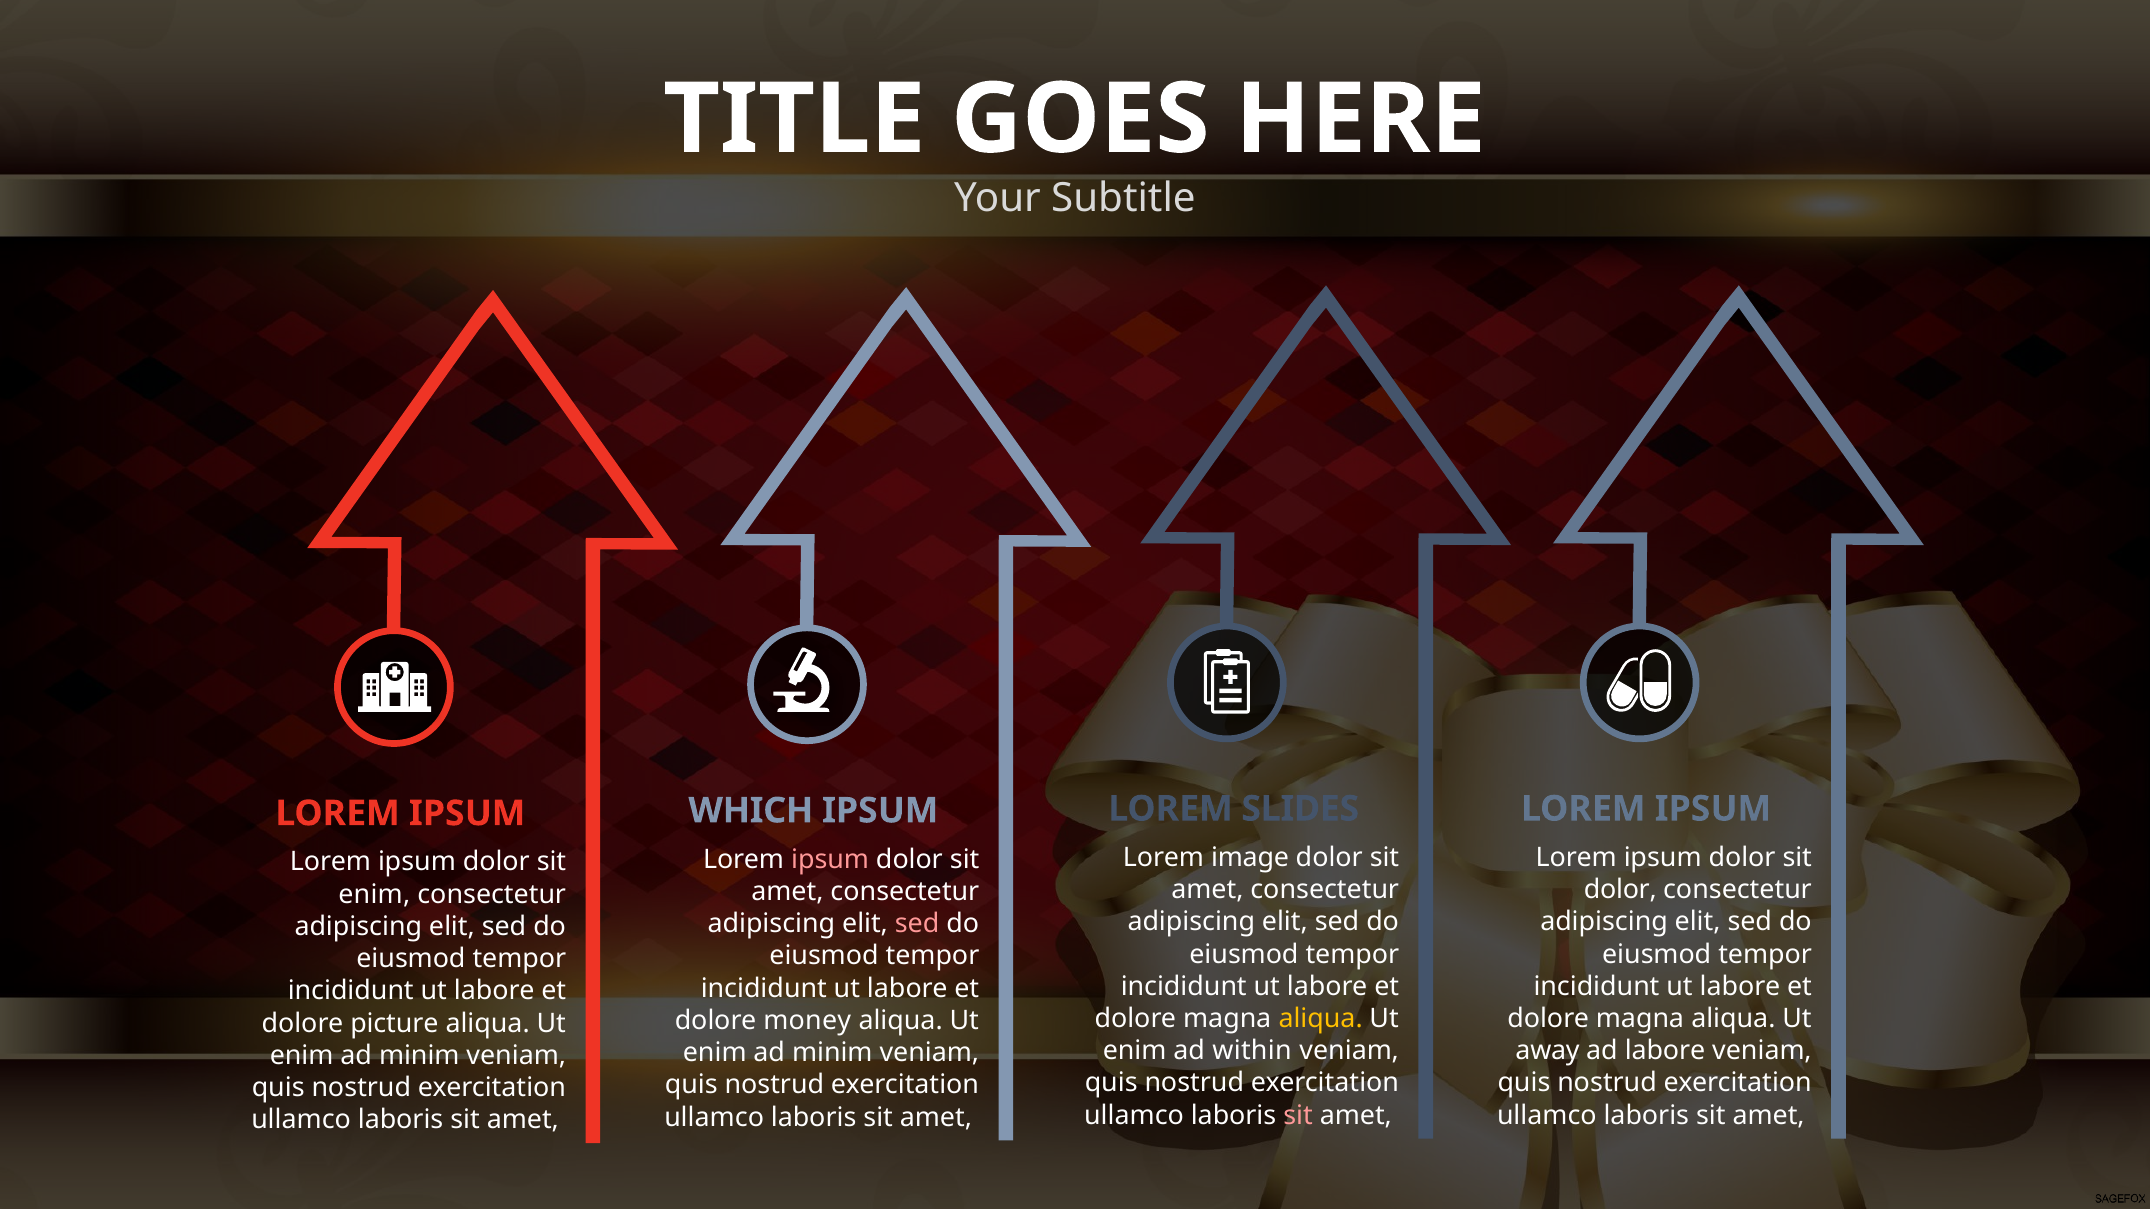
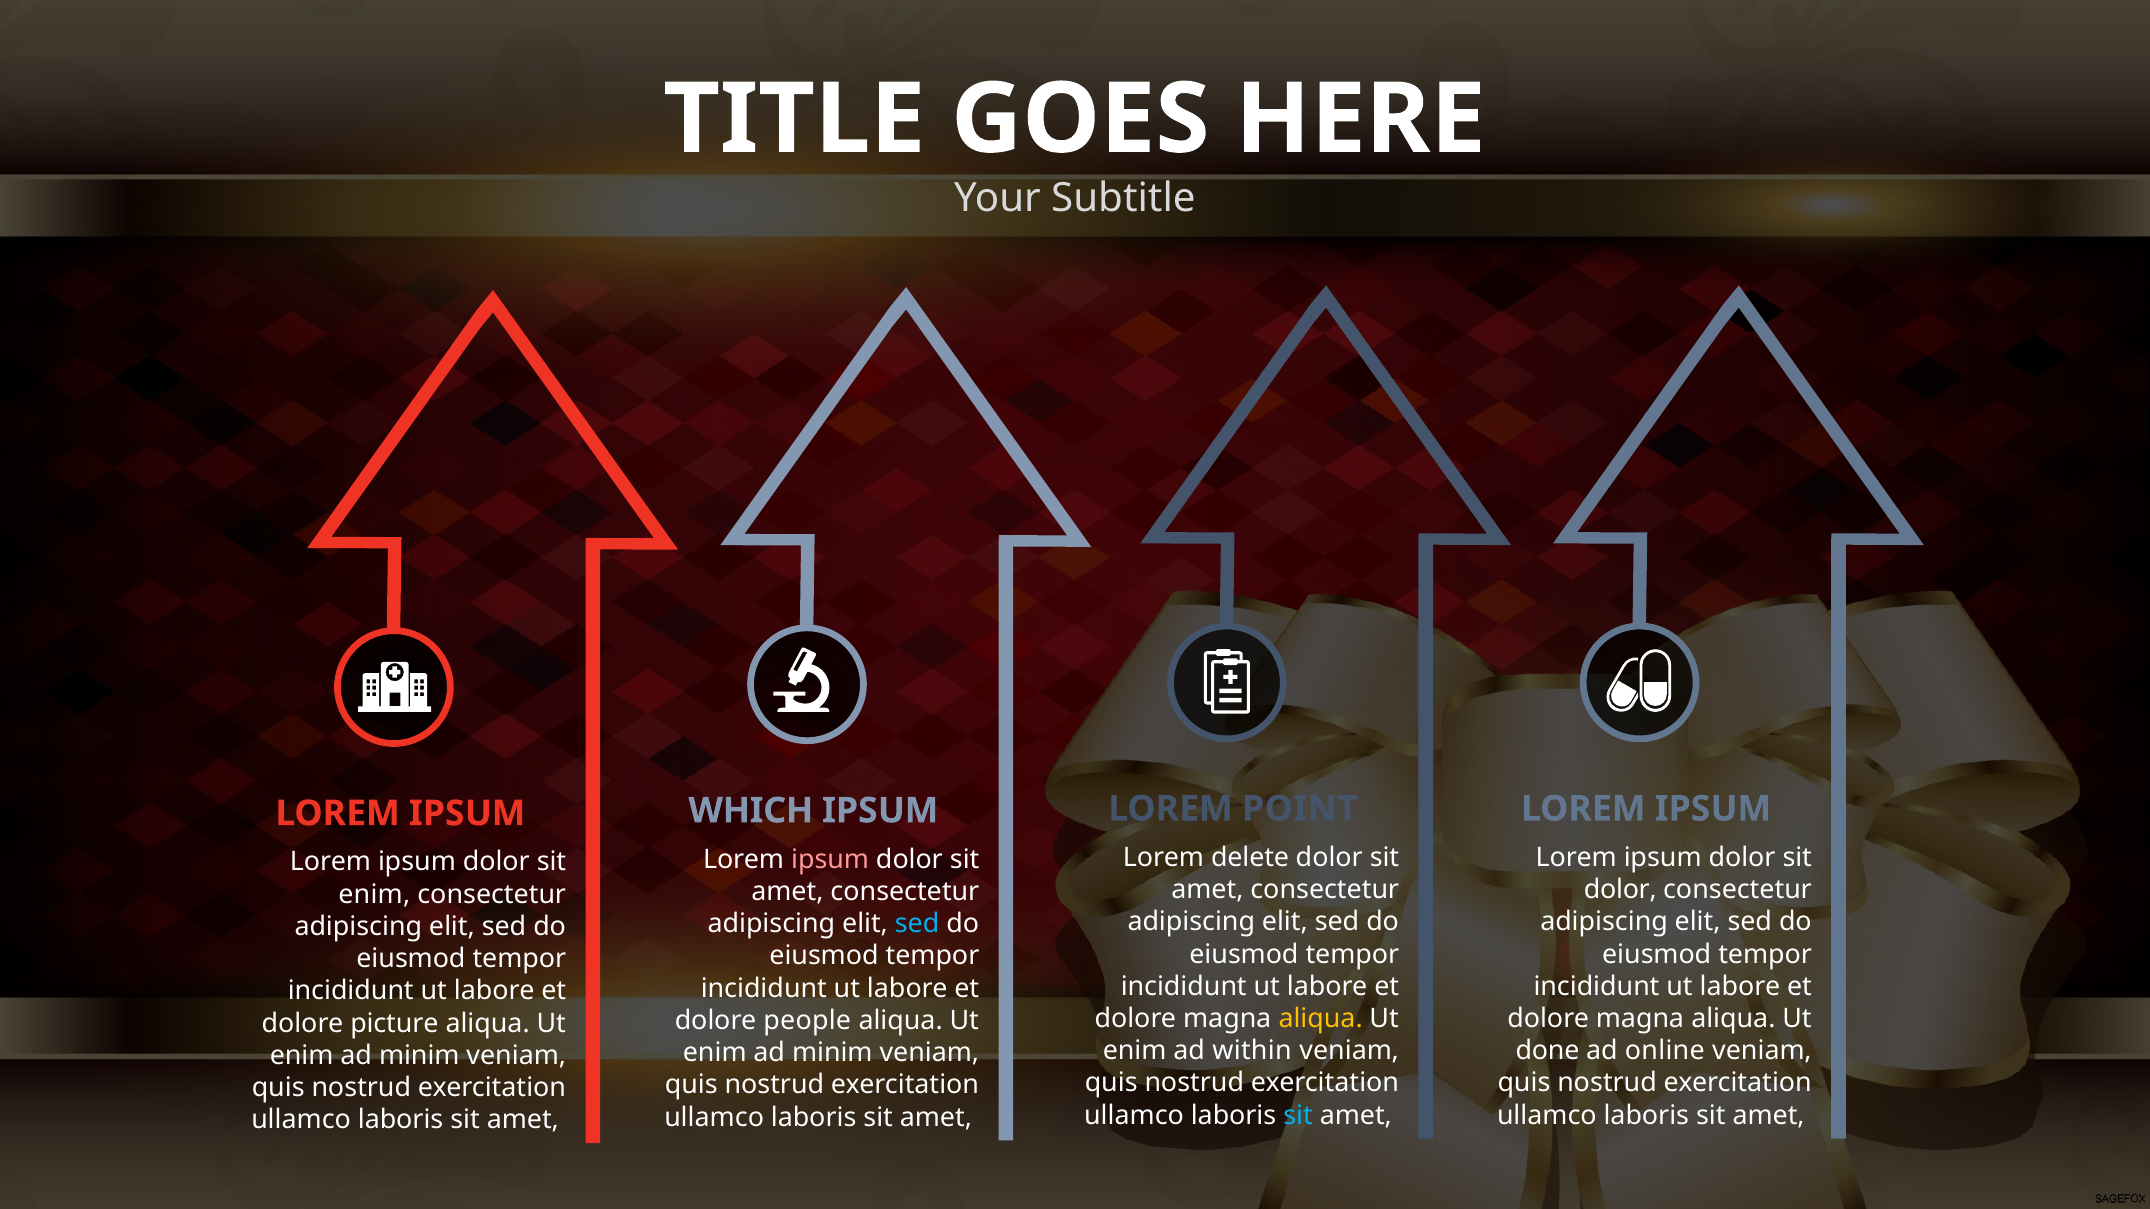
SLIDES: SLIDES -> POINT (1300, 809)
image: image -> delete (1250, 858)
sed colour: pink -> light blue (917, 924)
money: money -> people (807, 1021)
away: away -> done (1548, 1051)
ad labore: labore -> online (1665, 1051)
sit colour: pink -> light blue (1298, 1116)
